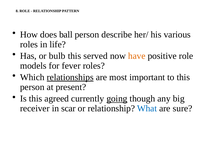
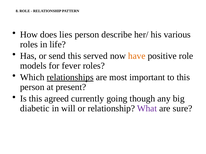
ball: ball -> lies (66, 35)
bulb: bulb -> send (57, 56)
going underline: present -> none (117, 99)
receiver: receiver -> diabetic (35, 109)
scar: scar -> will (68, 109)
What colour: blue -> purple (147, 109)
